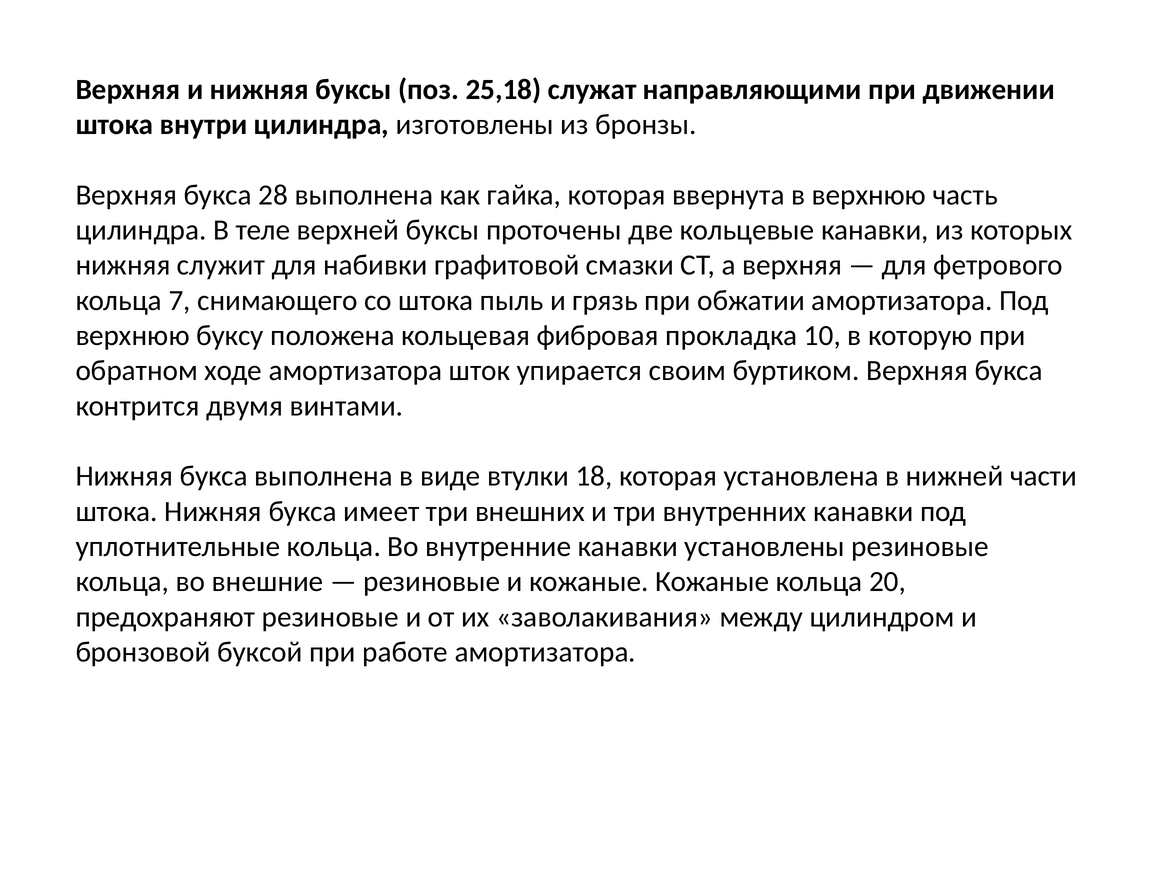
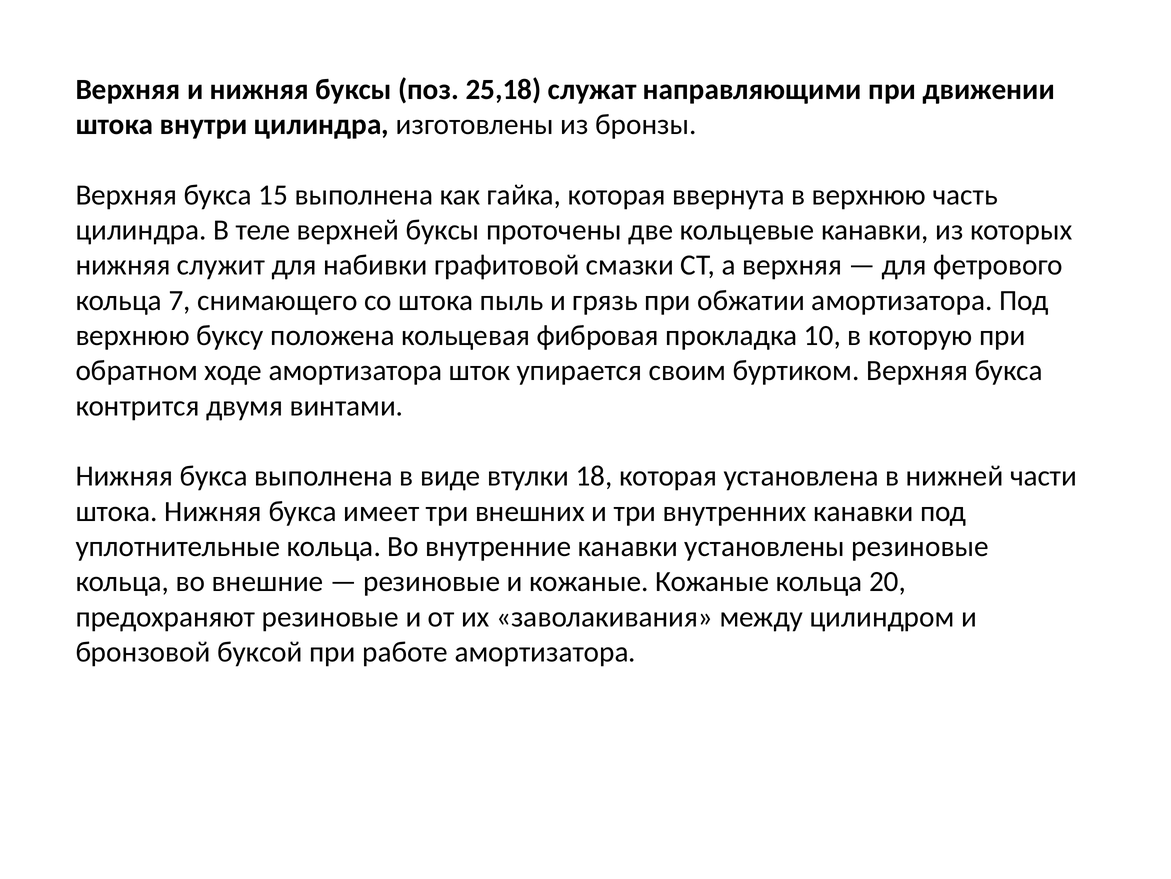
28: 28 -> 15 (273, 195)
